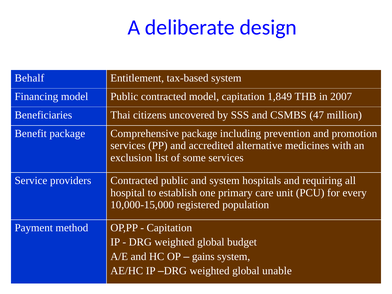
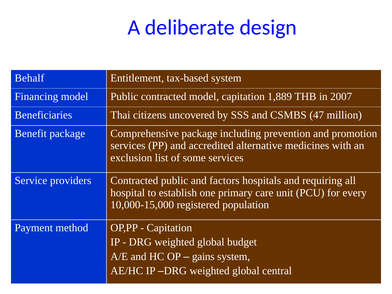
1,849: 1,849 -> 1,889 (280, 96)
and system: system -> factors (224, 181)
unable: unable -> central (277, 271)
